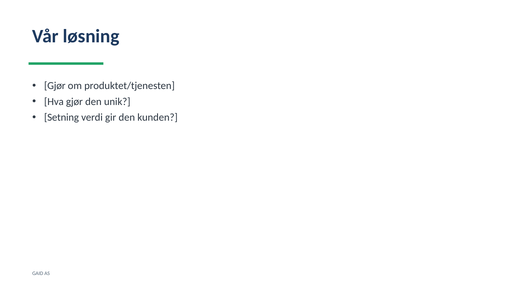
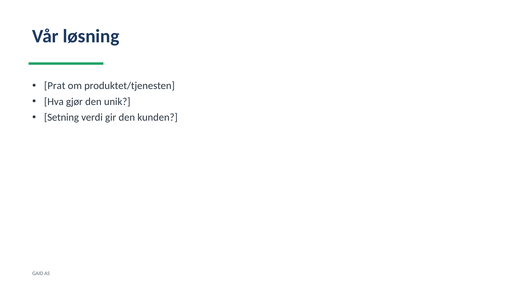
Gjør: Gjør -> Prat (55, 86)
